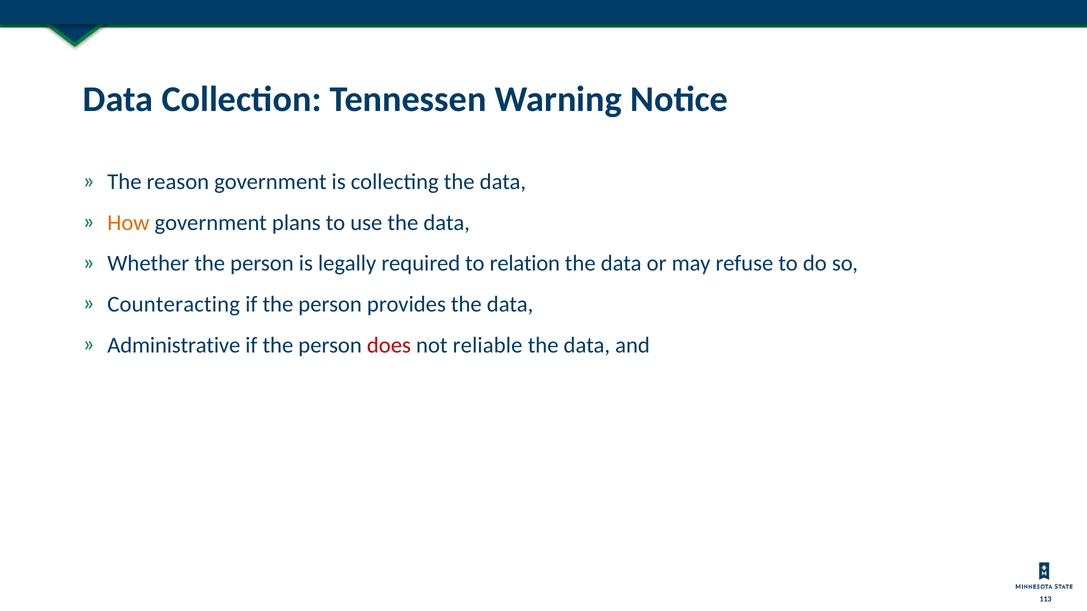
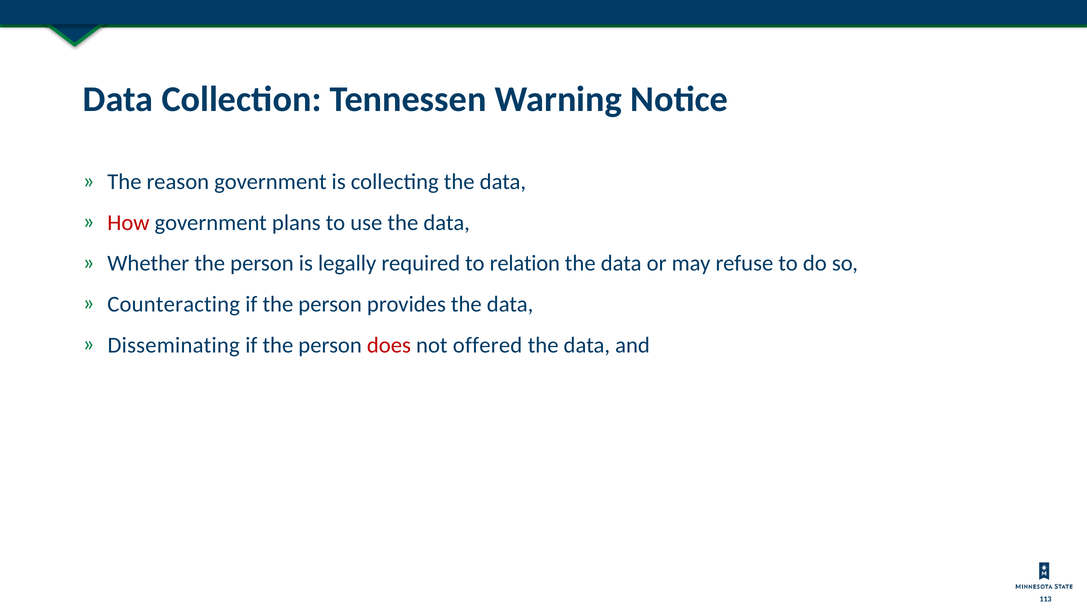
How colour: orange -> red (128, 223)
Administrative: Administrative -> Disseminating (174, 345)
reliable: reliable -> offered (488, 345)
